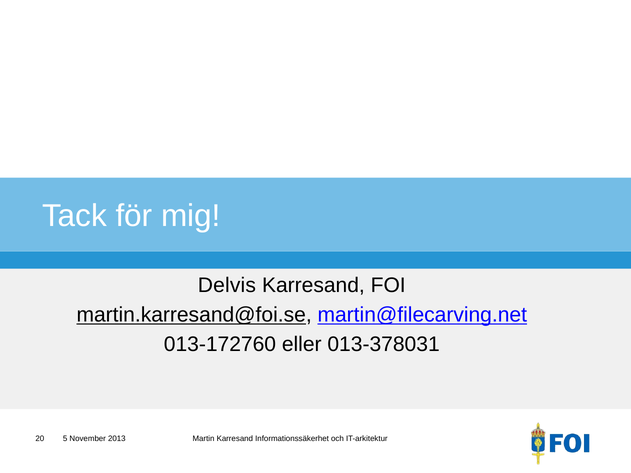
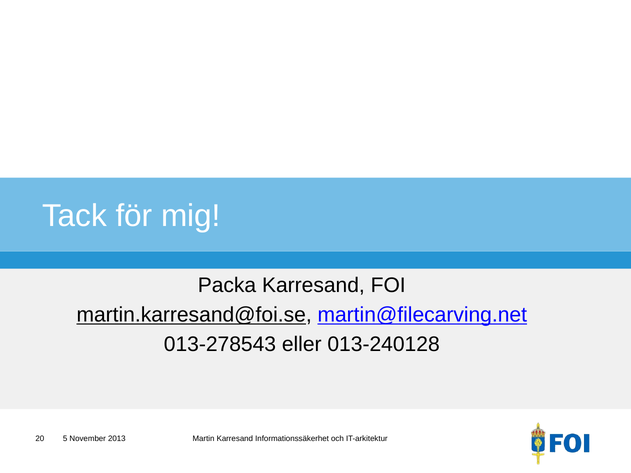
Delvis: Delvis -> Packa (227, 285)
013-172760: 013-172760 -> 013-278543 (220, 344)
013-378031: 013-378031 -> 013-240128 (384, 344)
